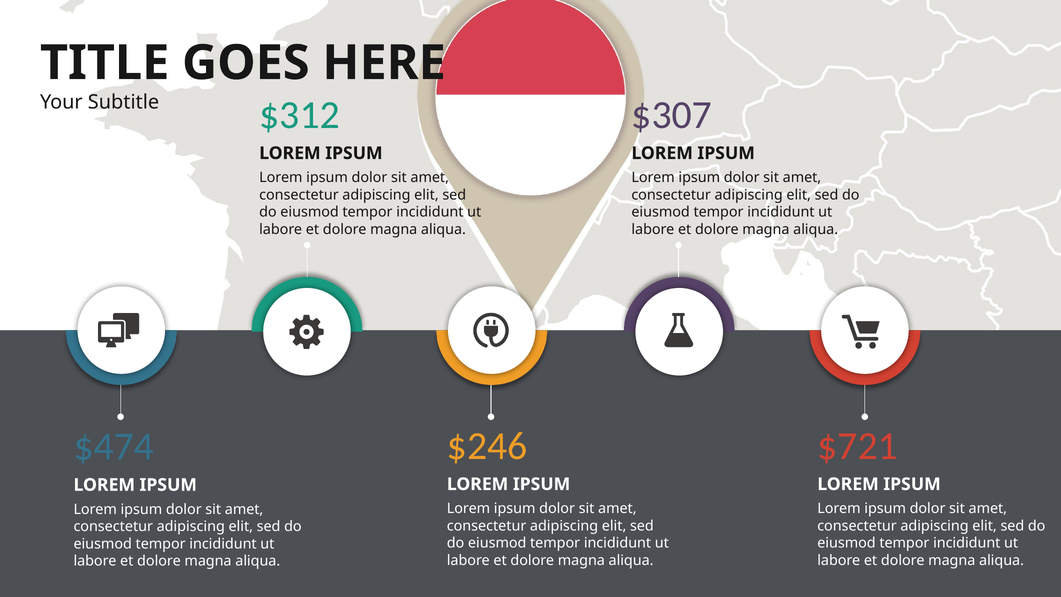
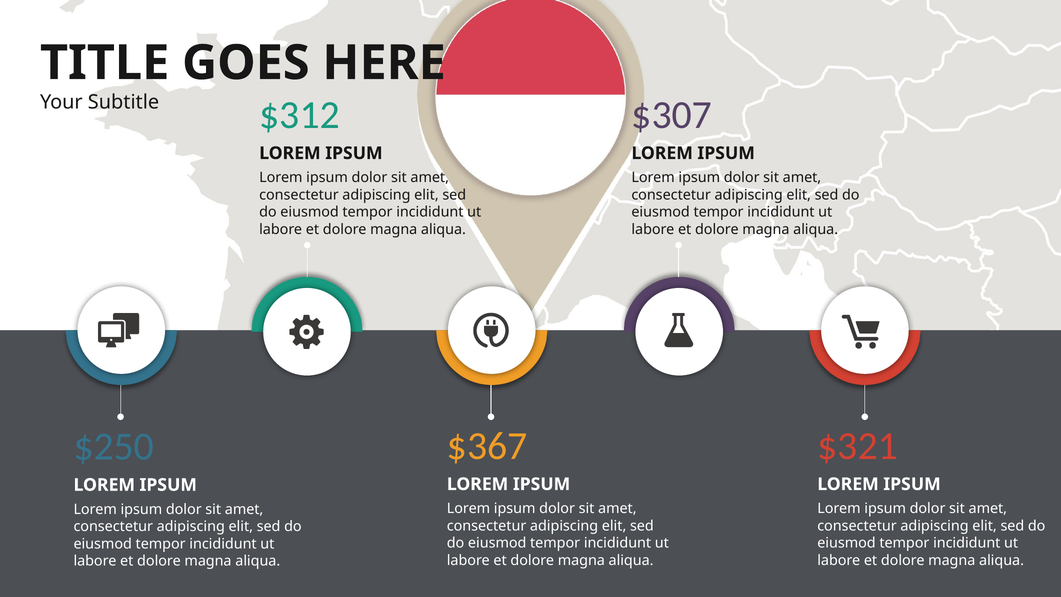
$246: $246 -> $367 (487, 446)
$721: $721 -> $321 (858, 446)
$474: $474 -> $250 (114, 447)
